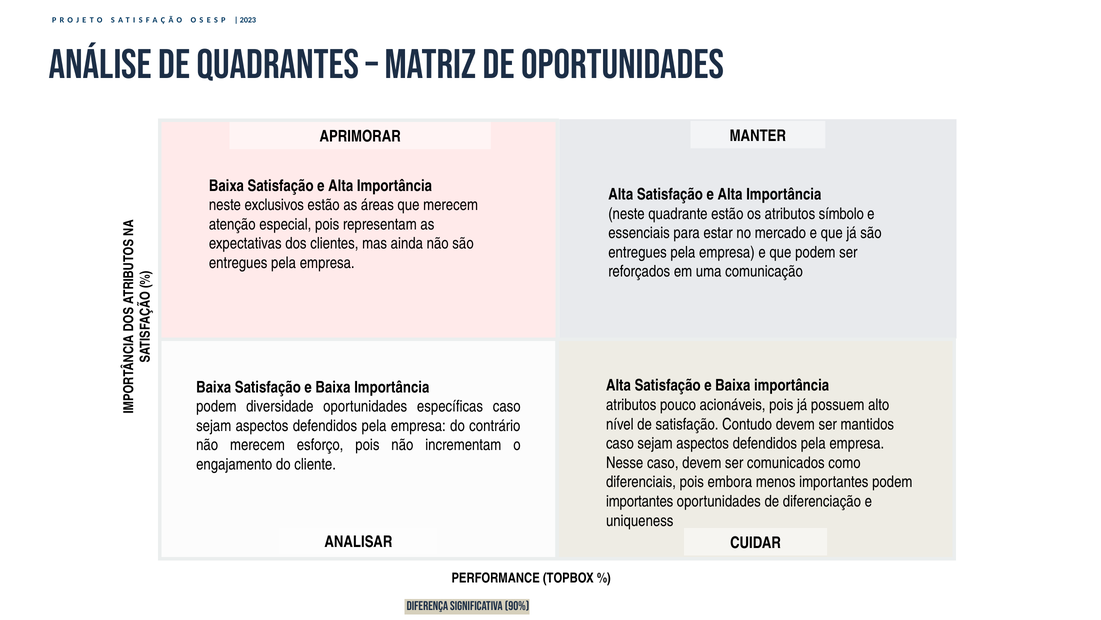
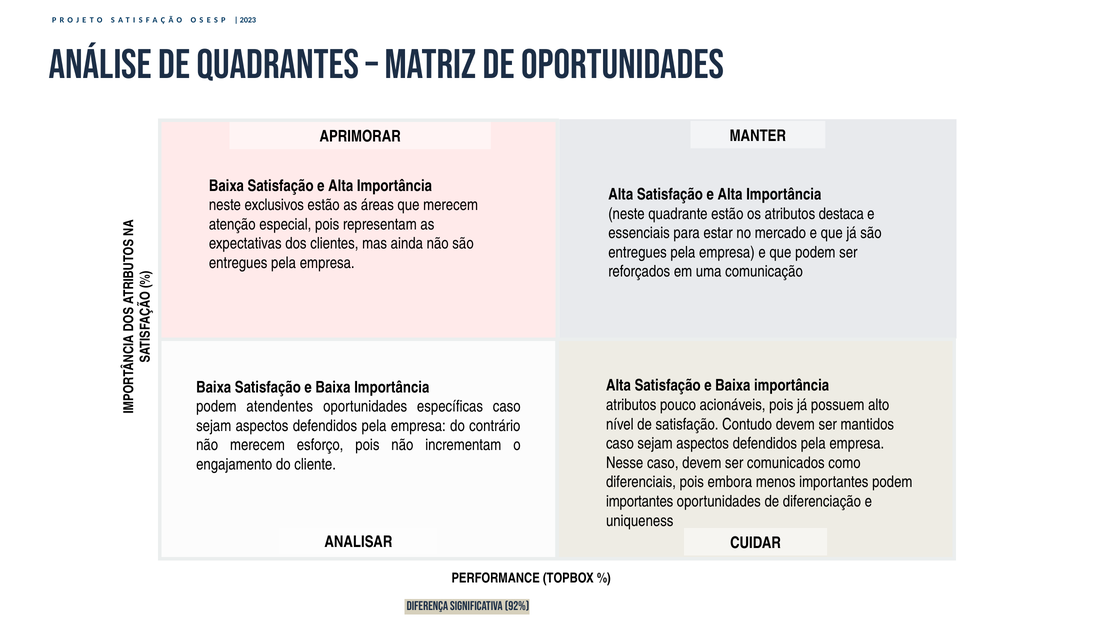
símbolo: símbolo -> destaca (841, 213)
diversidade: diversidade -> atendentes (280, 406)
90%: 90% -> 92% (517, 606)
